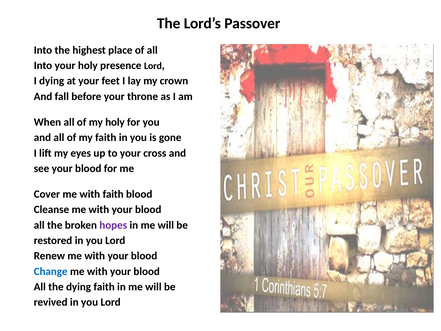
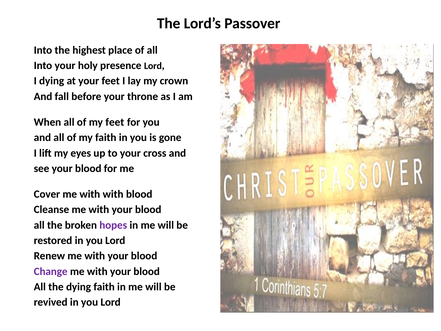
my holy: holy -> feet (115, 122)
with faith: faith -> with (113, 194)
Change colour: blue -> purple (51, 271)
